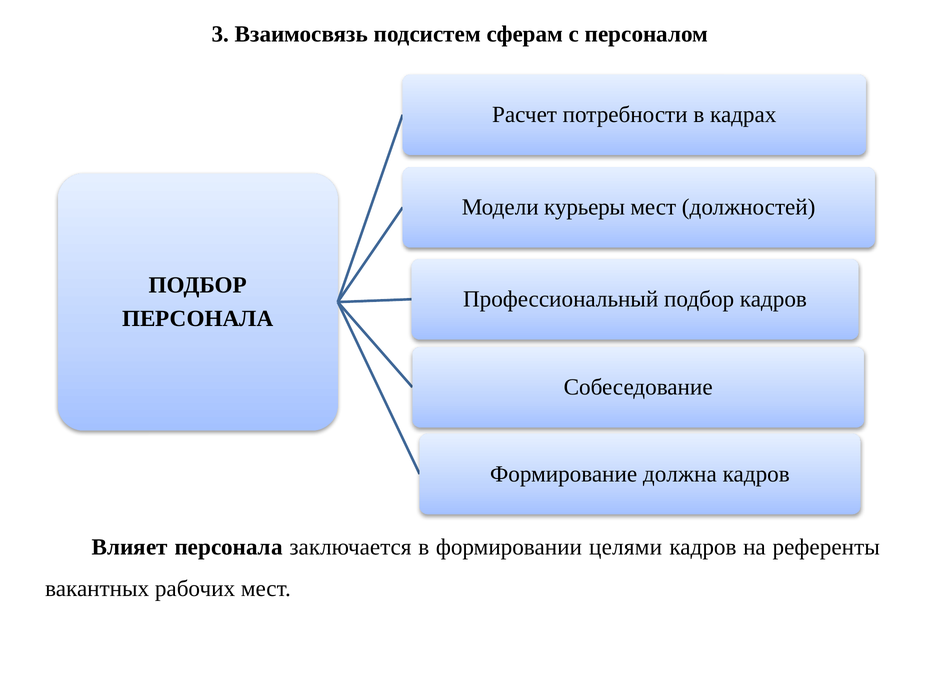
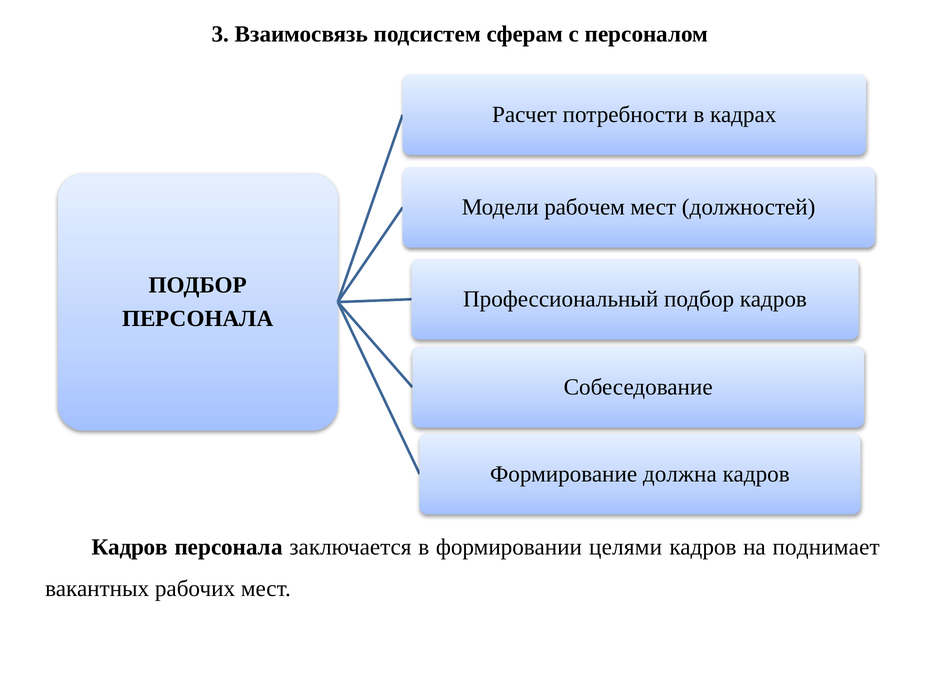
курьеры: курьеры -> рабочем (585, 207)
Влияет: Влияет -> Кадров (130, 548)
референты: референты -> поднимает (826, 548)
